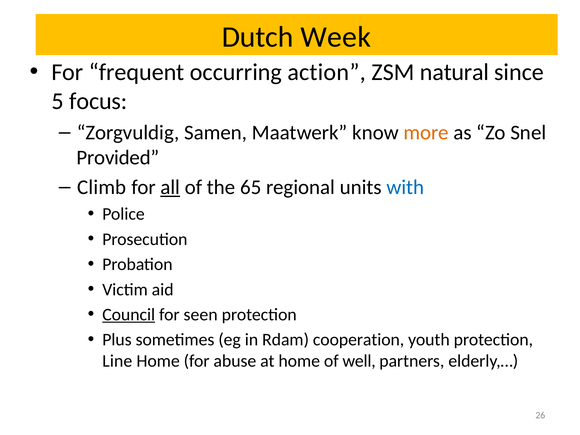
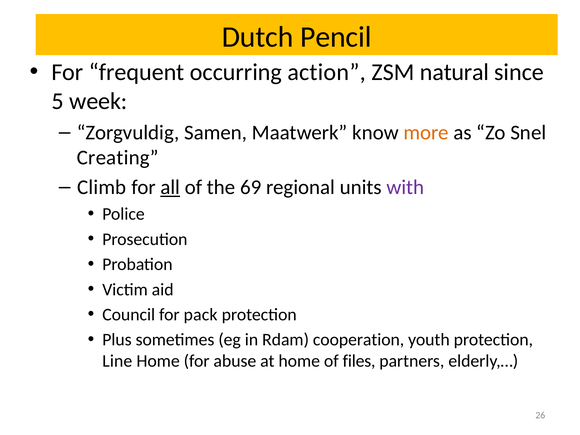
Week: Week -> Pencil (336, 37)
focus: focus -> week (98, 101)
Provided: Provided -> Creating (118, 158)
65: 65 -> 69 (251, 187)
with colour: blue -> purple (405, 187)
Council underline: present -> none (129, 315)
seen: seen -> pack (201, 315)
well: well -> files (359, 361)
